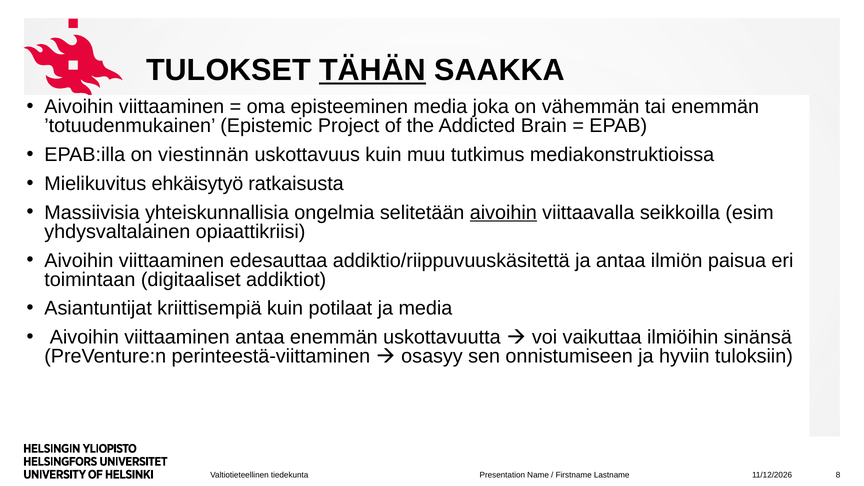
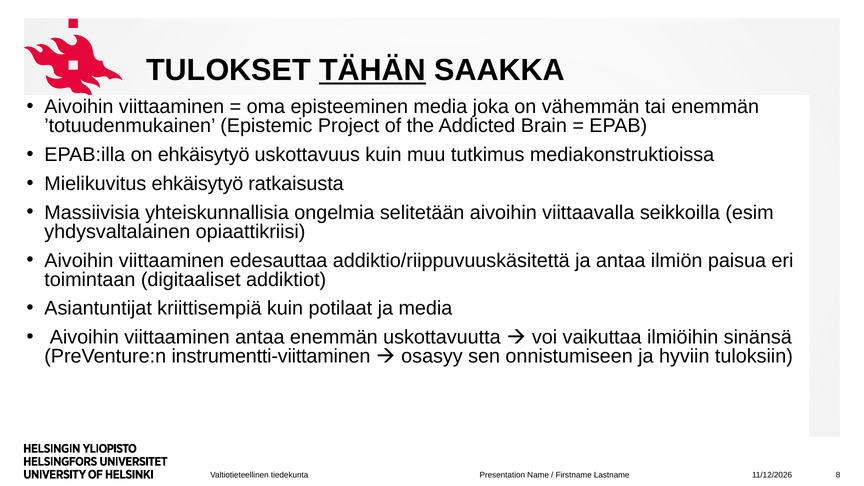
on viestinnän: viestinnän -> ehkäisytyö (204, 155)
aivoihin underline: present -> none (503, 213)
perinteestä-viittaminen: perinteestä-viittaminen -> instrumentti-viittaminen (271, 356)
